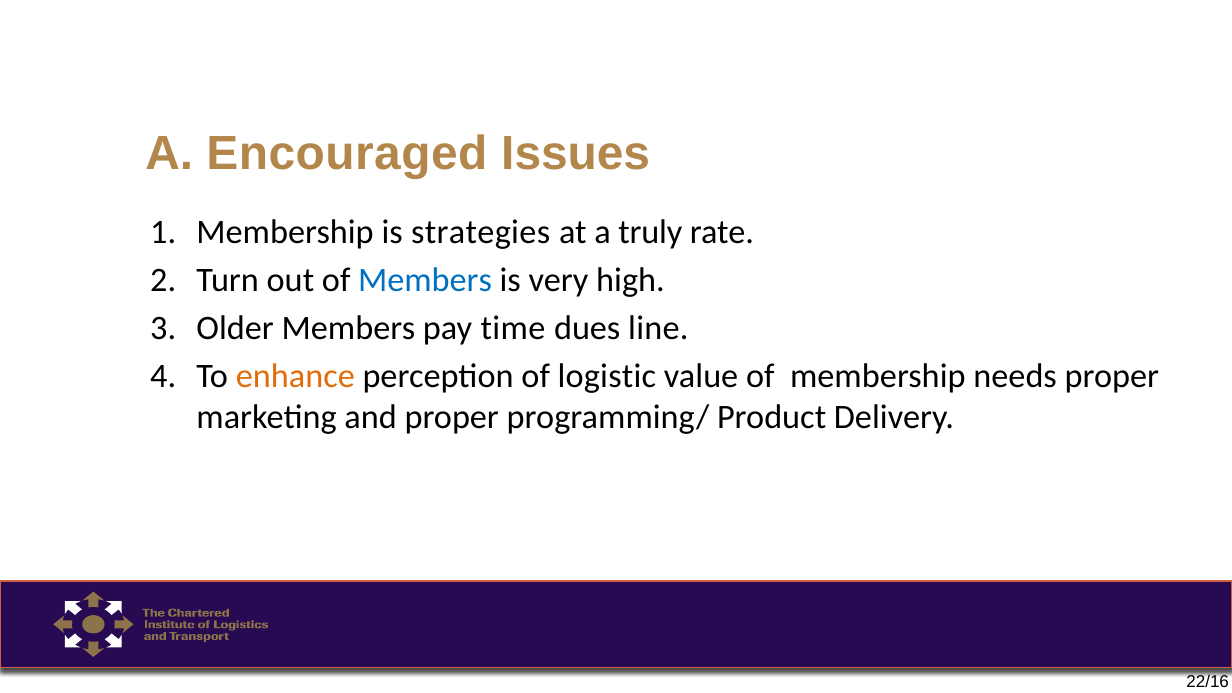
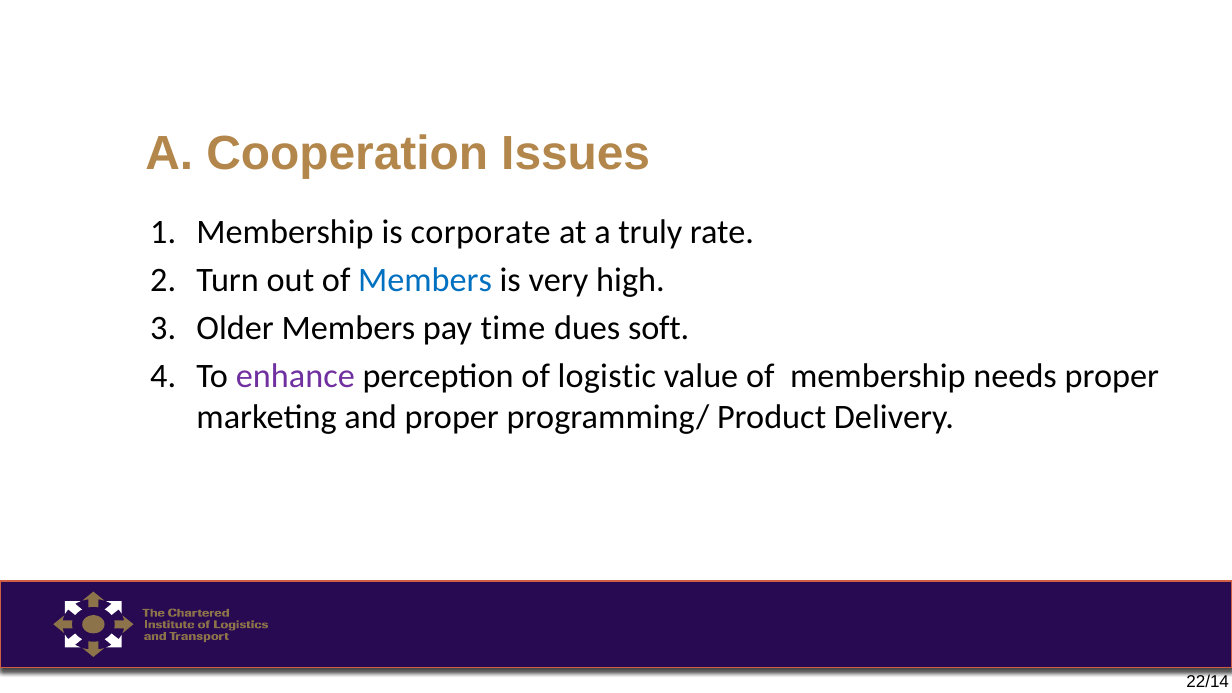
Encouraged: Encouraged -> Cooperation (347, 154)
strategies: strategies -> corporate (481, 232)
line: line -> soft (659, 328)
enhance colour: orange -> purple (295, 376)
22/16: 22/16 -> 22/14 (1208, 682)
